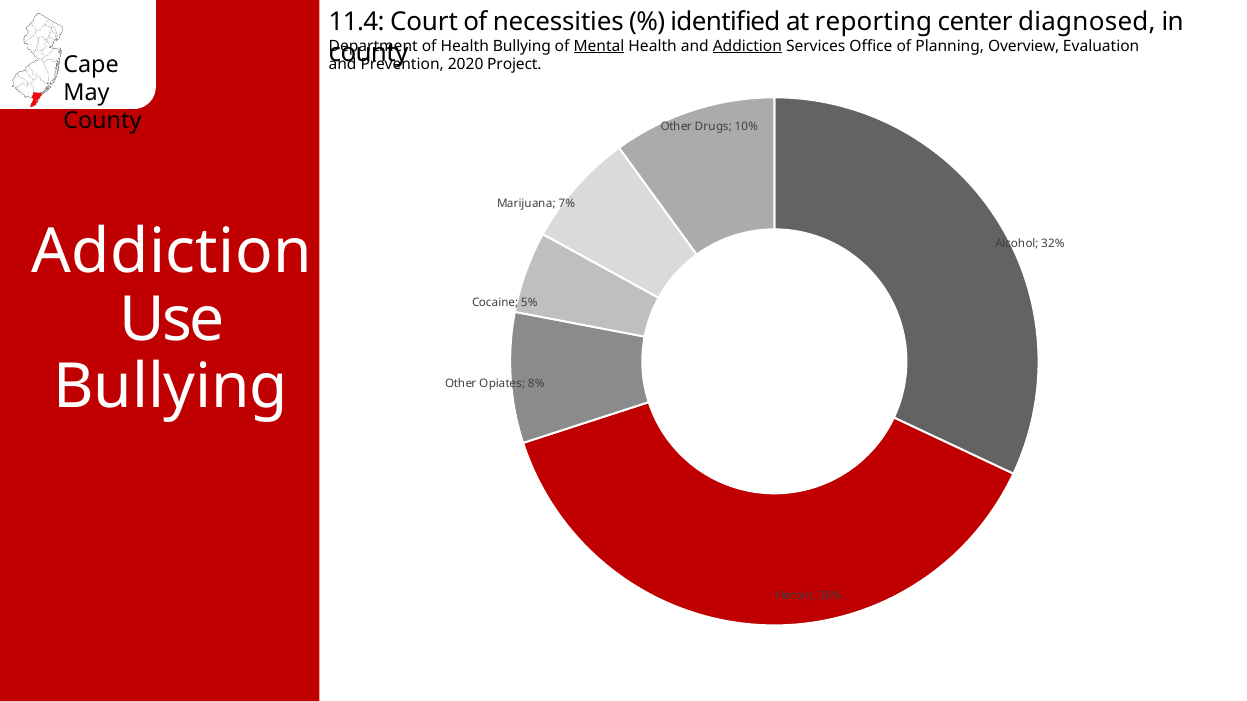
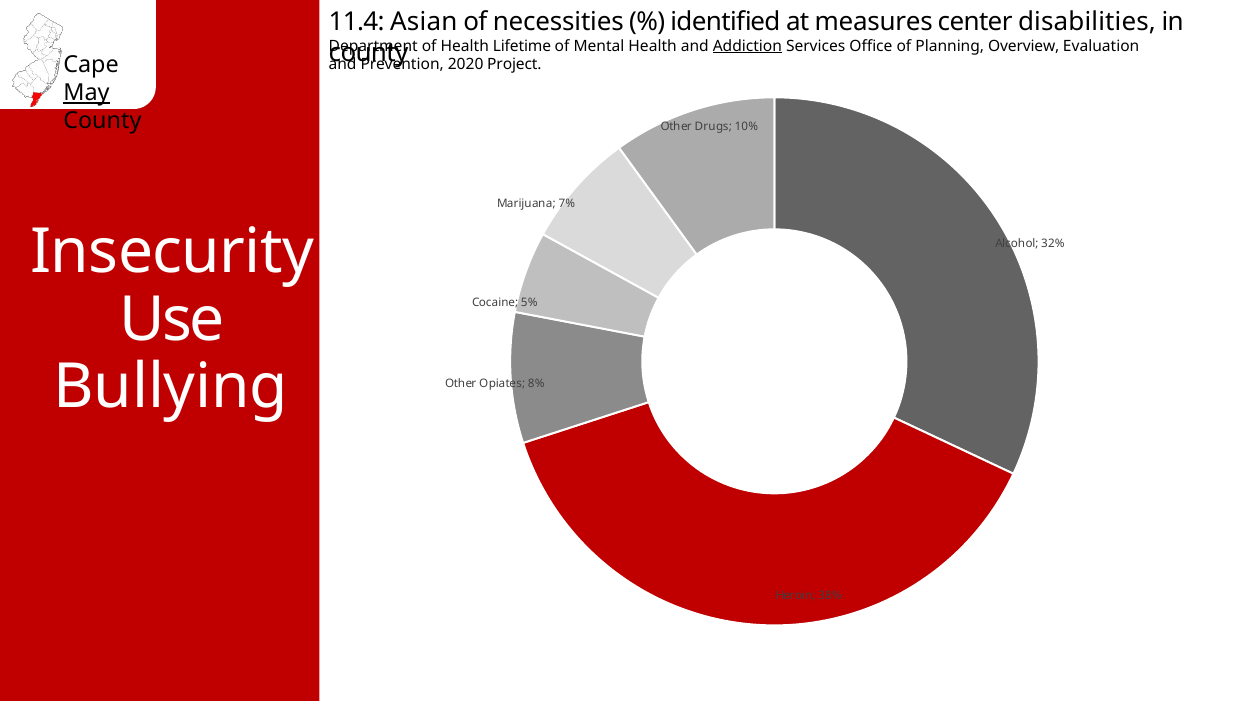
Court: Court -> Asian (424, 22)
reporting: reporting -> measures (874, 22)
diagnosed: diagnosed -> disabilities (1087, 22)
Health Bullying: Bullying -> Lifetime (522, 46)
Mental underline: present -> none (599, 46)
May underline: none -> present (87, 93)
Addiction: Addiction -> Insecurity (172, 252)
